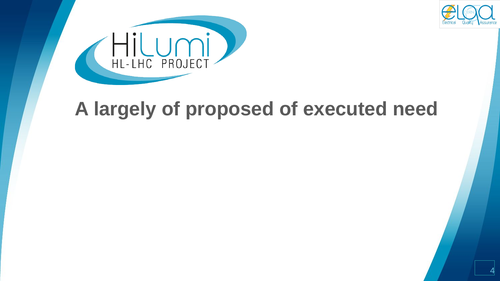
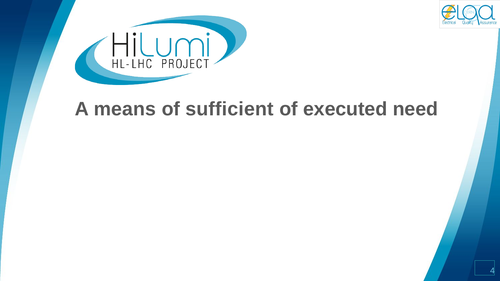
largely: largely -> means (125, 109)
proposed: proposed -> sufficient (230, 109)
